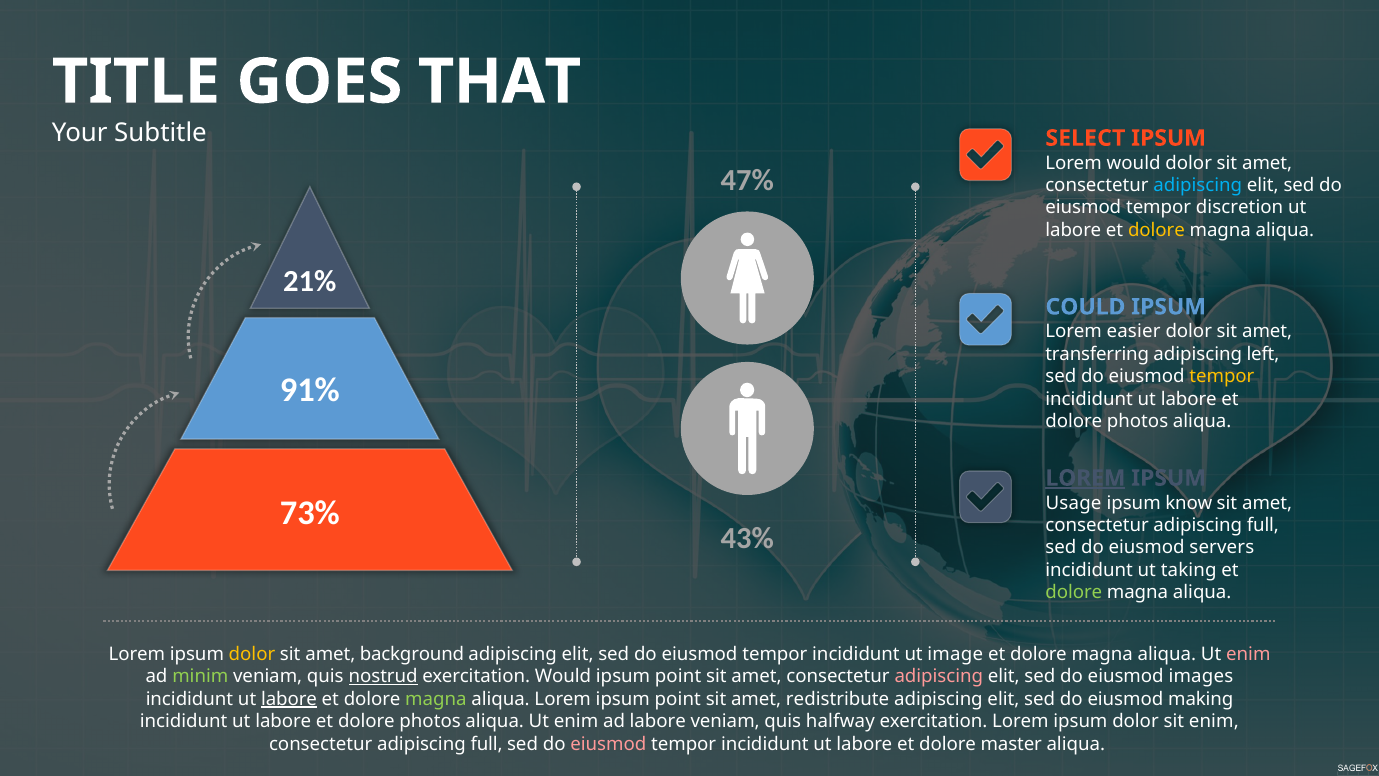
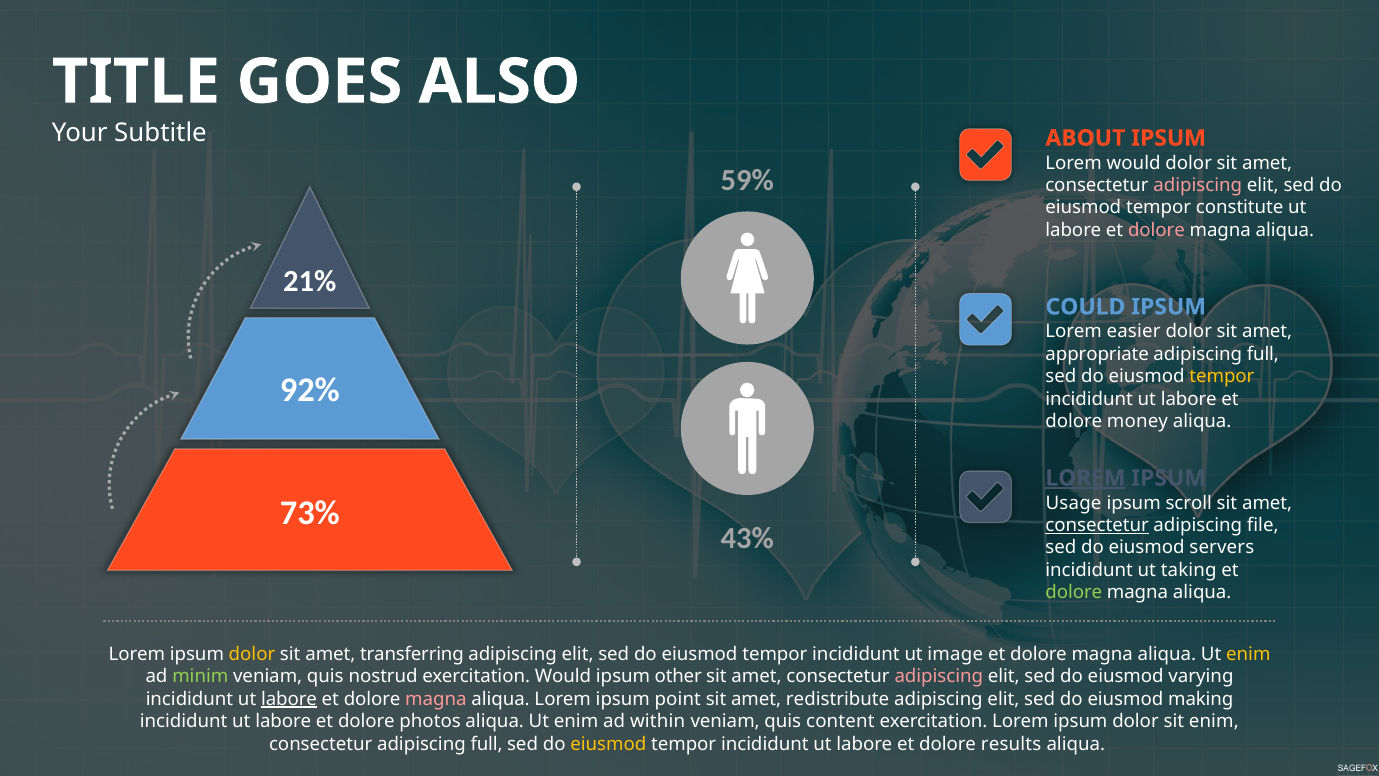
THAT: THAT -> ALSO (499, 82)
SELECT: SELECT -> ABOUT (1085, 138)
47%: 47% -> 59% (747, 180)
adipiscing colour: light blue -> pink (1198, 185)
discretion: discretion -> constitute (1240, 208)
dolore colour: yellow -> pink (1156, 230)
transferring: transferring -> appropriate (1097, 354)
left: left -> full (1263, 354)
91%: 91% -> 92% (310, 390)
photos: photos -> money (1137, 421)
know: know -> scroll (1189, 503)
consectetur underline: none -> present (1097, 525)
full: full -> file (1263, 525)
background: background -> transferring (412, 654)
enim colour: pink -> yellow (1248, 654)
nostrud underline: present -> none (383, 676)
point: point -> other (678, 676)
images: images -> varying (1201, 676)
magna colour: light green -> pink (436, 699)
ad labore: labore -> within (658, 721)
halfway: halfway -> content (840, 721)
eiusmod colour: pink -> yellow (608, 744)
master: master -> results (1011, 744)
